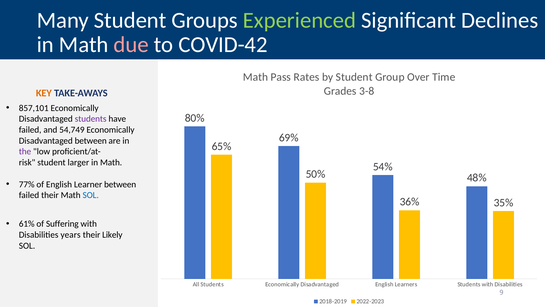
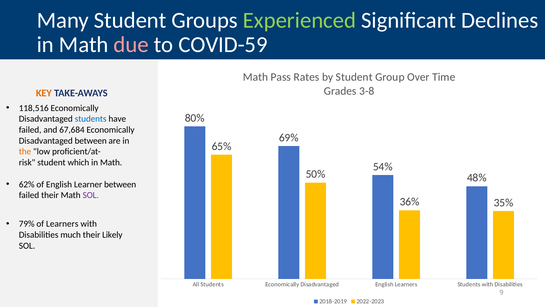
COVID-42: COVID-42 -> COVID-59 (223, 45)
857,101: 857,101 -> 118,516 (34, 108)
students colour: purple -> blue (91, 119)
54,749: 54,749 -> 67,684 (72, 130)
the colour: purple -> orange (25, 151)
larger: larger -> which (78, 162)
77%: 77% -> 62% (27, 184)
SOL colour: blue -> purple (91, 195)
61%: 61% -> 79% (27, 224)
of Suffering: Suffering -> Learners (62, 224)
years: years -> much (71, 235)
